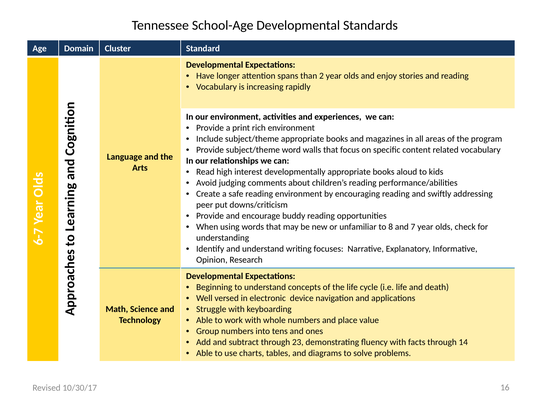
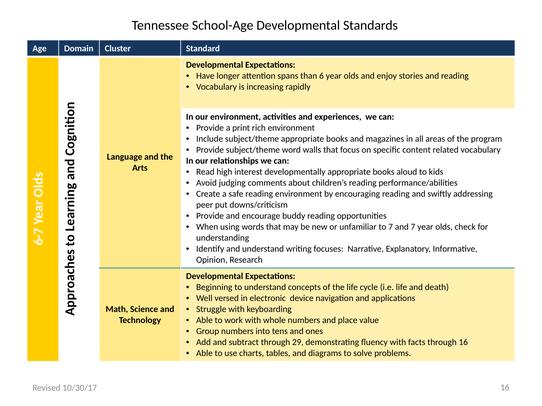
than 2: 2 -> 6 (321, 76)
to 8: 8 -> 7 (391, 227)
23: 23 -> 29 (298, 343)
through 14: 14 -> 16 (463, 343)
